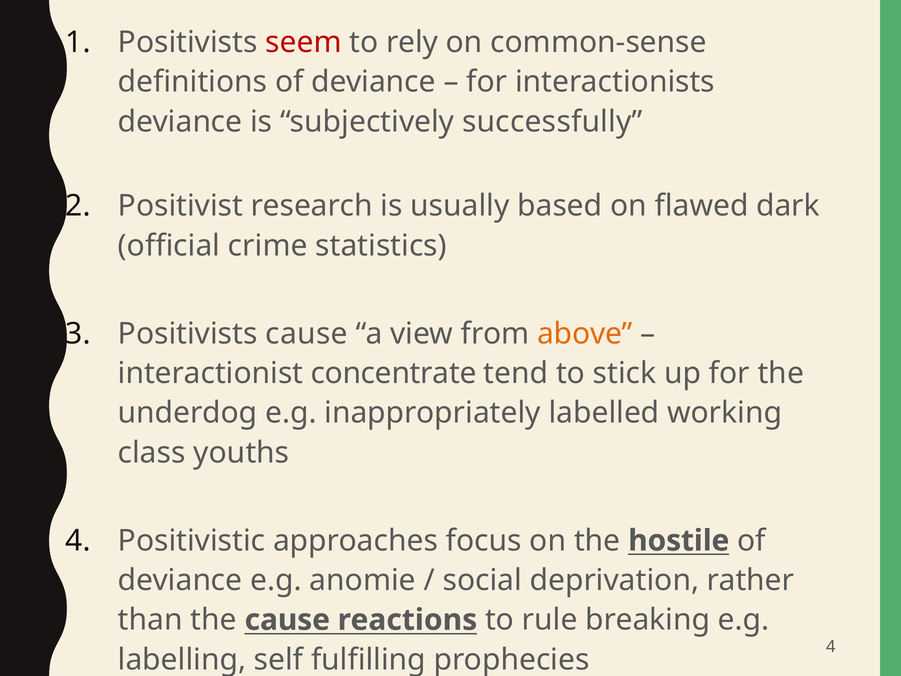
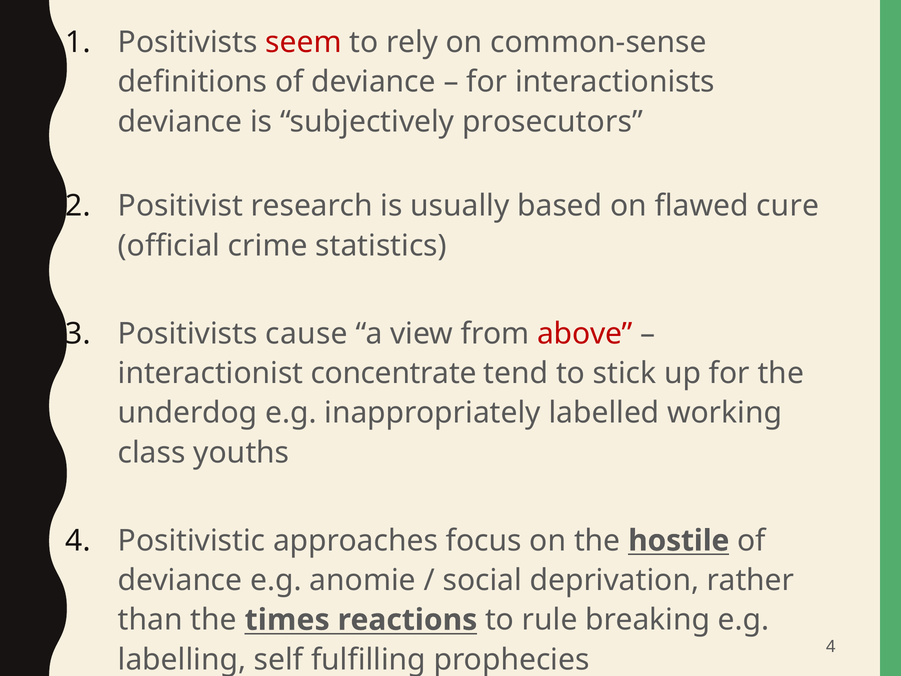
successfully: successfully -> prosecutors (552, 122)
dark: dark -> cure (788, 206)
above colour: orange -> red (585, 334)
the cause: cause -> times (287, 620)
